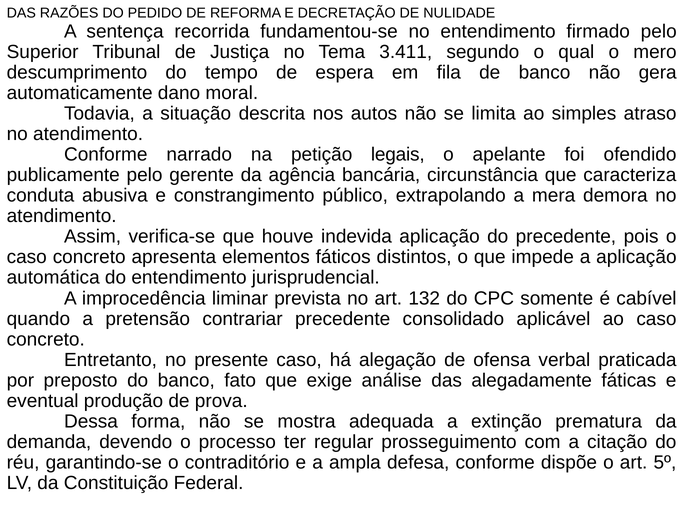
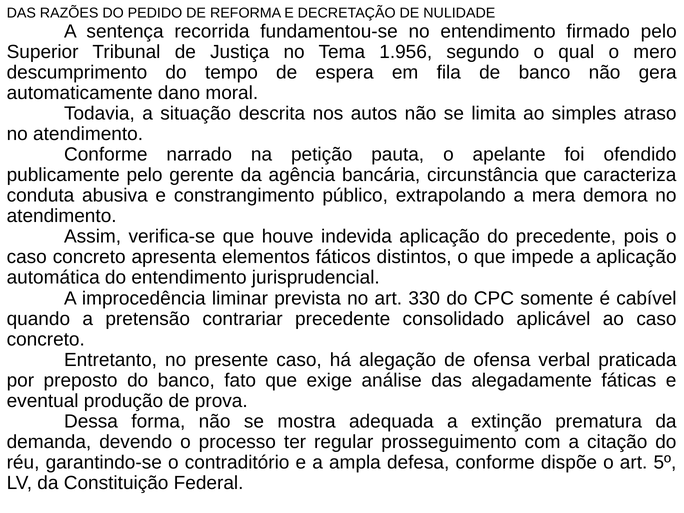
3.411: 3.411 -> 1.956 (406, 52)
legais: legais -> pauta (398, 155)
132: 132 -> 330 (424, 298)
